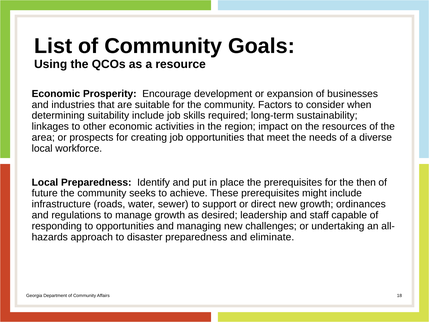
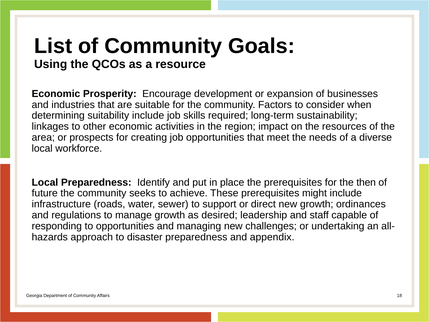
eliminate: eliminate -> appendix (272, 237)
